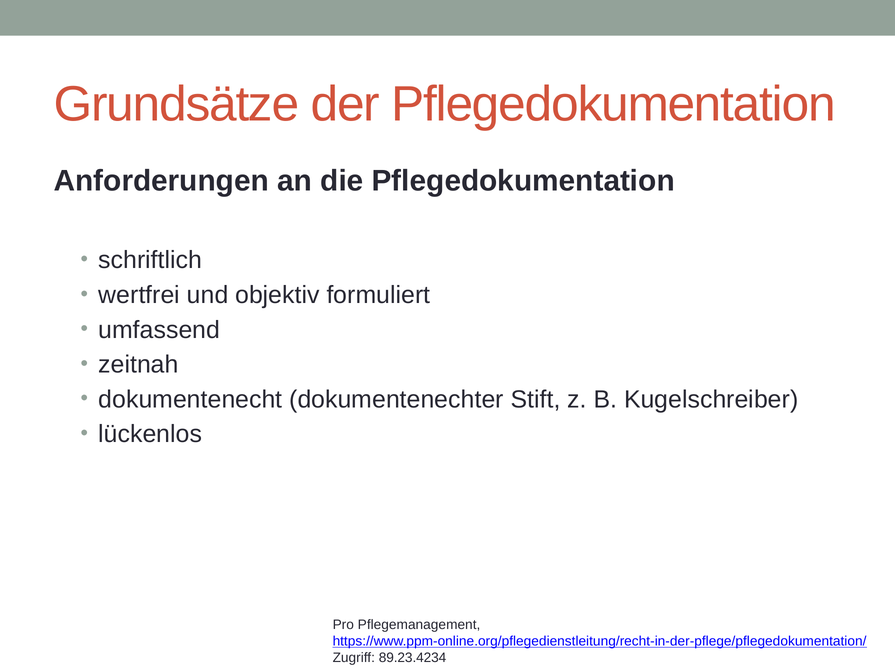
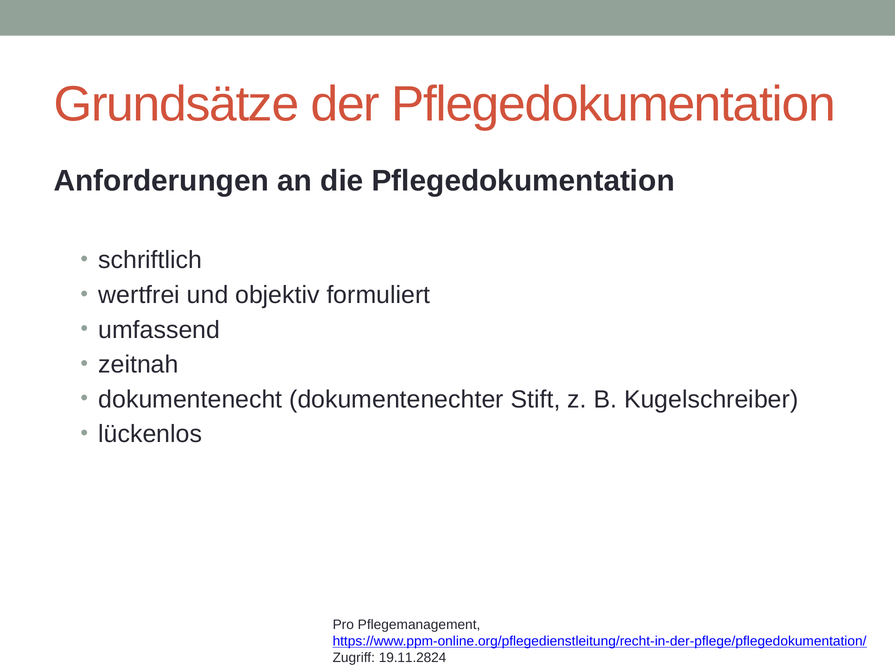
89.23.4234: 89.23.4234 -> 19.11.2824 (413, 658)
